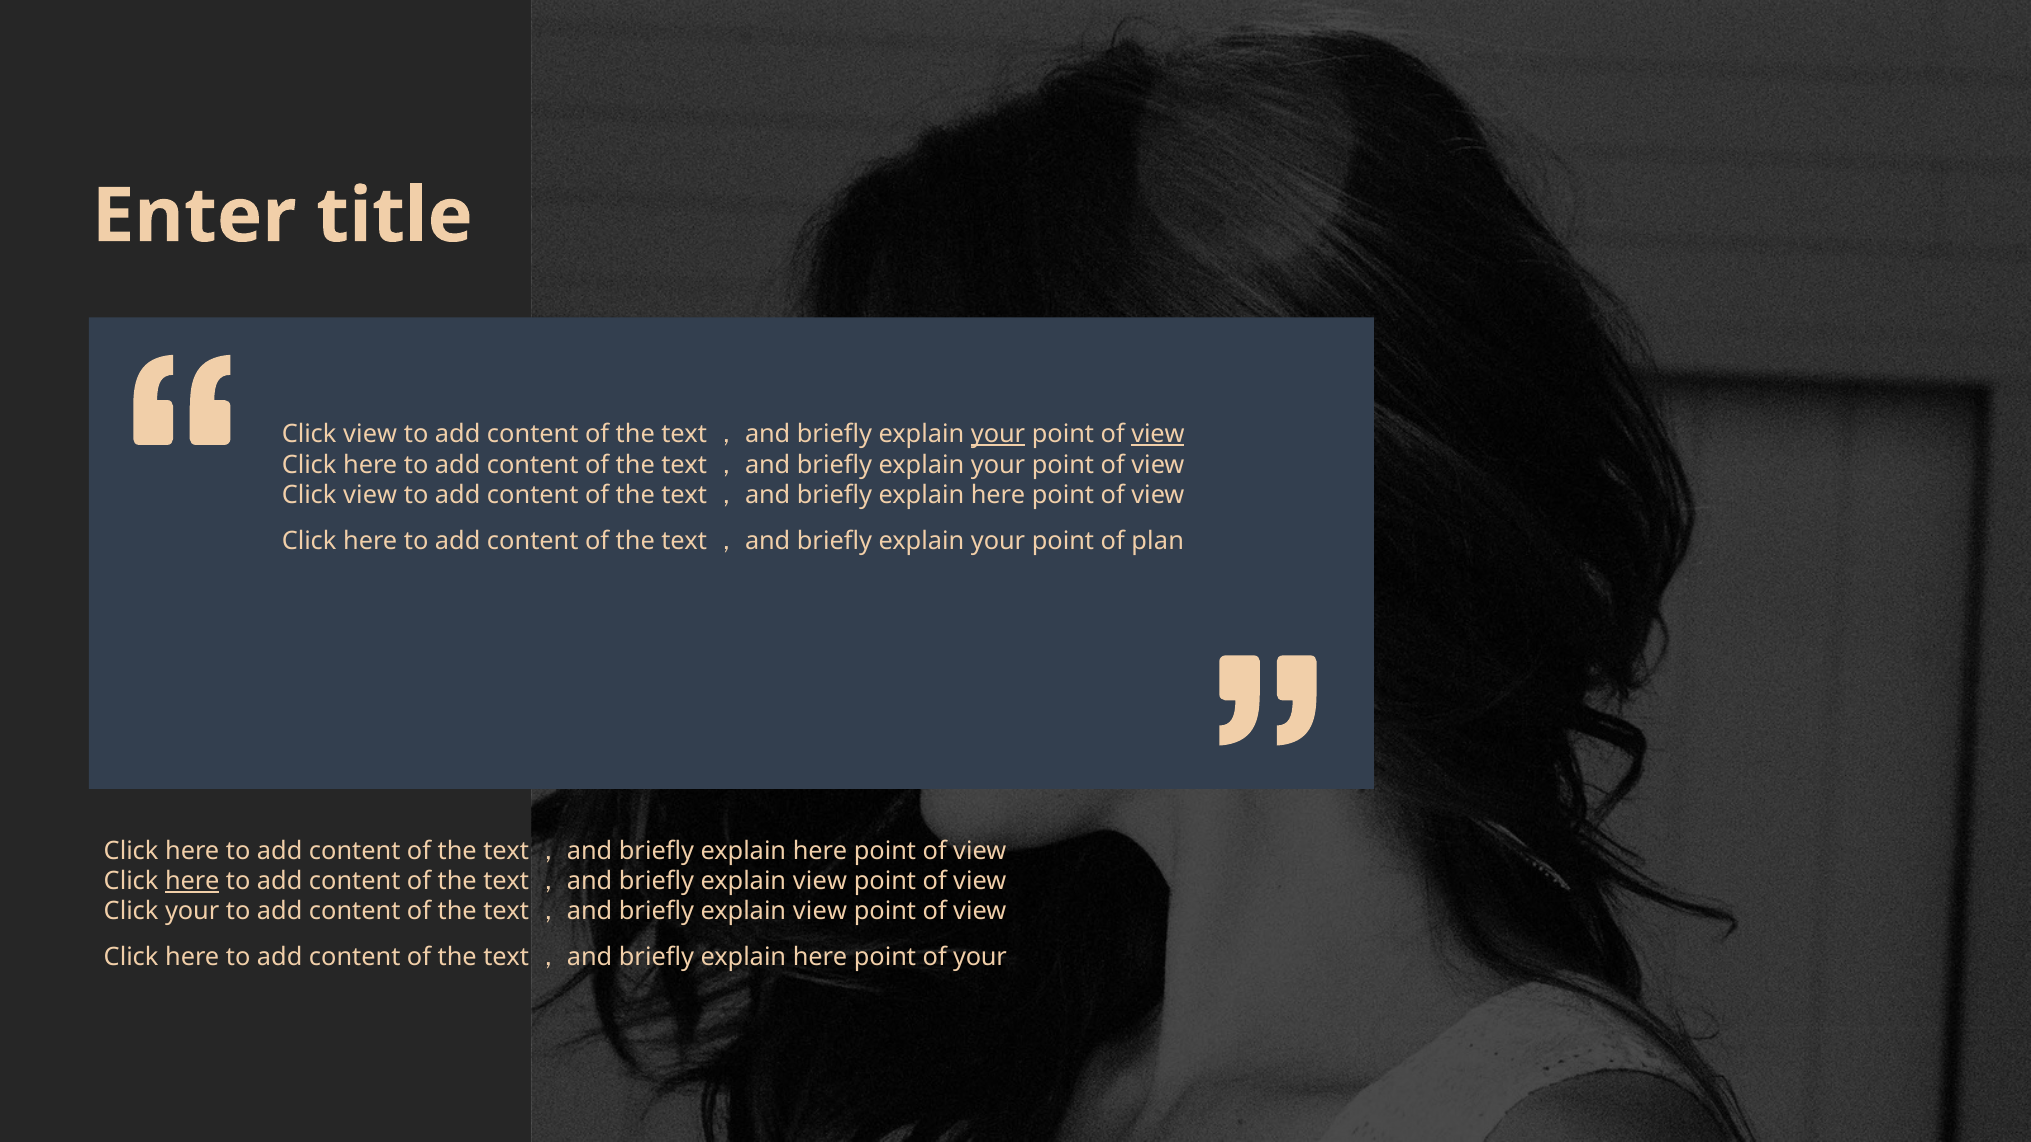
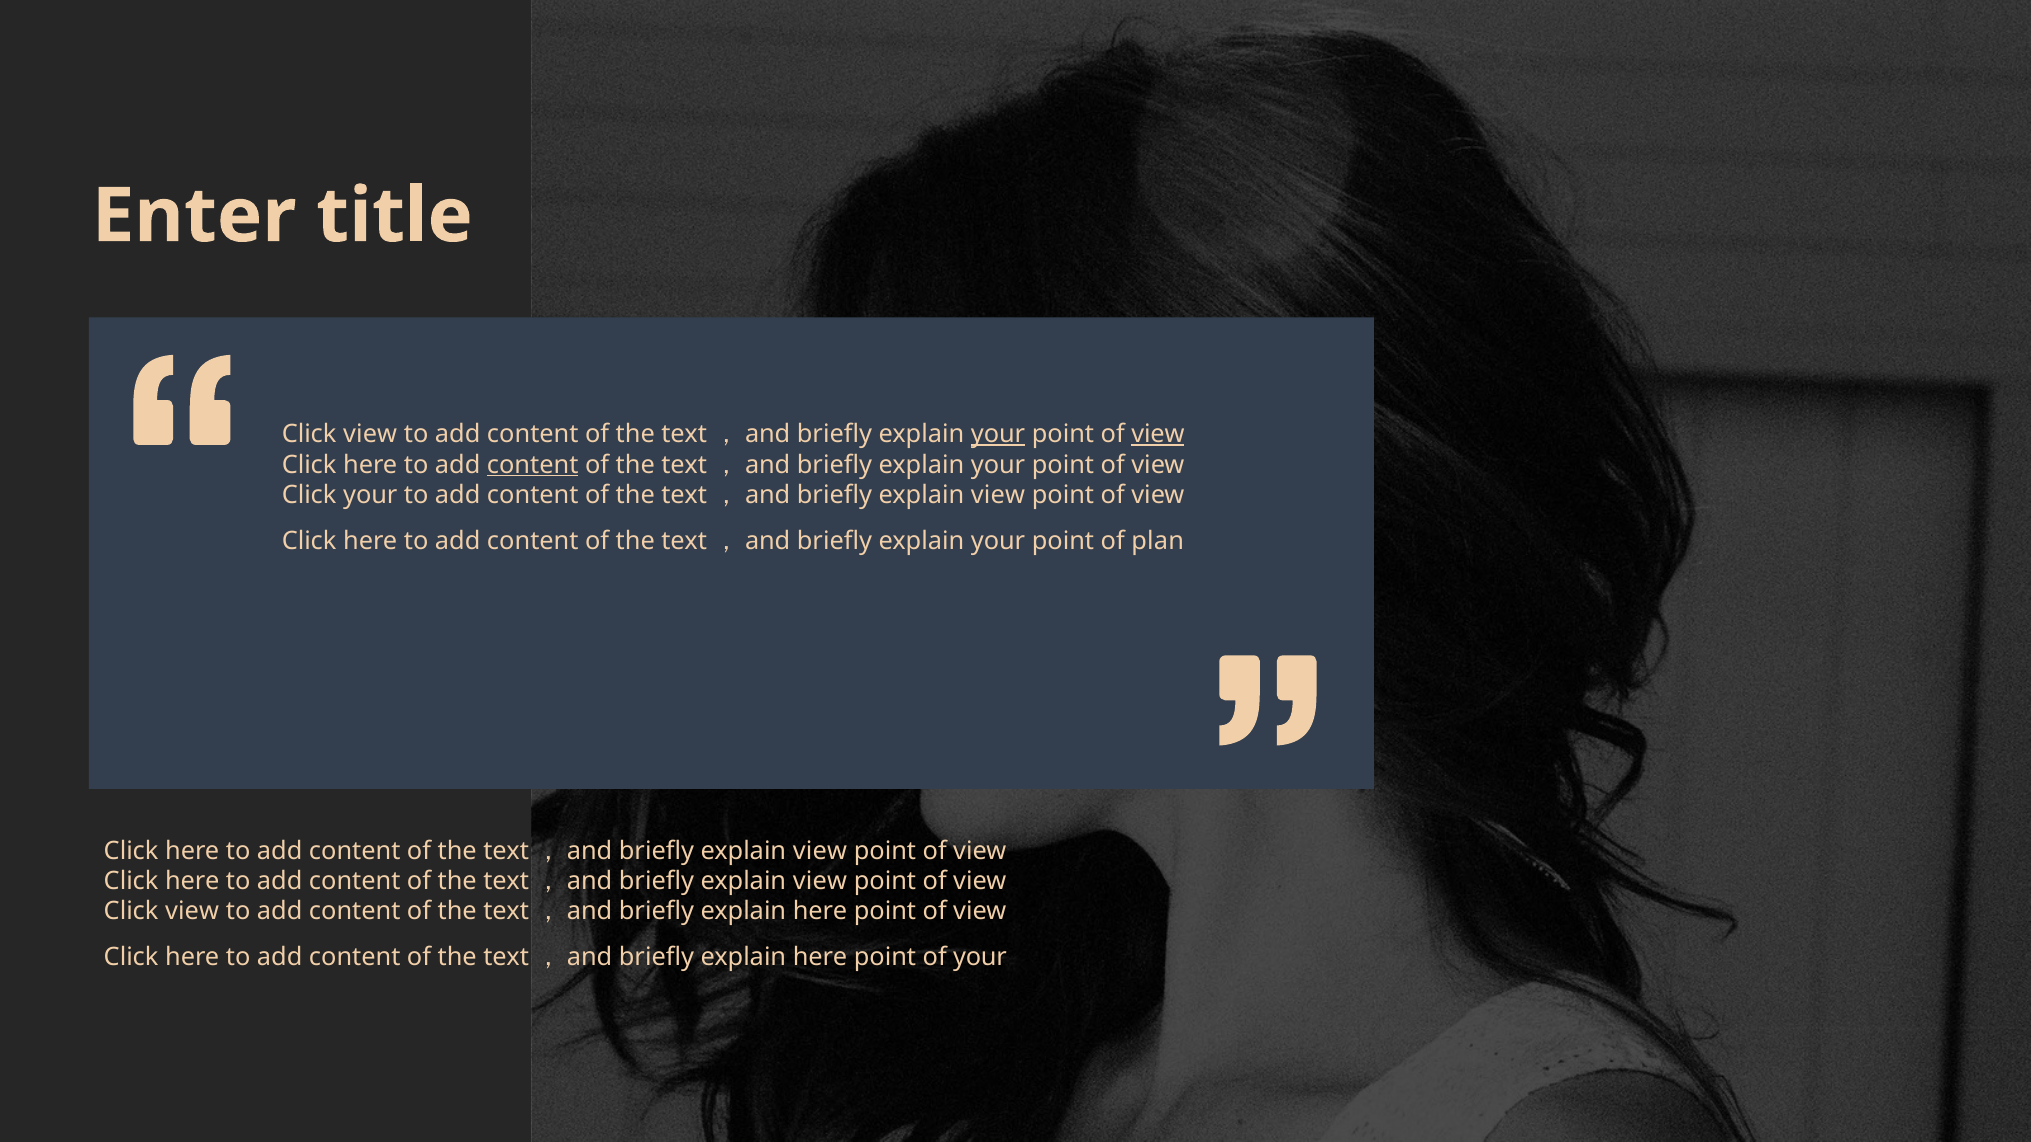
content underline: none -> present (533, 465)
view: view -> your (370, 495)
here: here -> view (998, 495)
here: here -> view (820, 851)
here underline: present -> none (192, 881)
your: your -> view (192, 912)
view: view -> here (820, 912)
